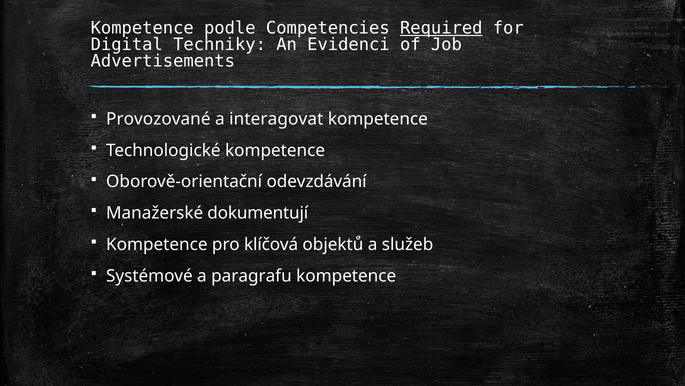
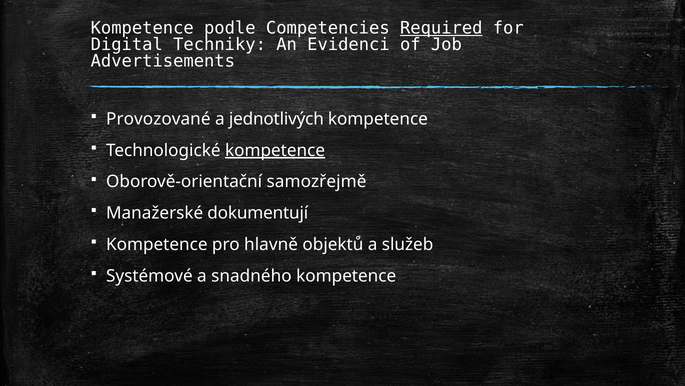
interagovat: interagovat -> jednotlivých (276, 119)
kompetence underline: none -> present (275, 150)
odevzdávání: odevzdávání -> samozřejmě (316, 181)
klíčová: klíčová -> hlavně (271, 244)
paragrafu: paragrafu -> snadného (251, 275)
